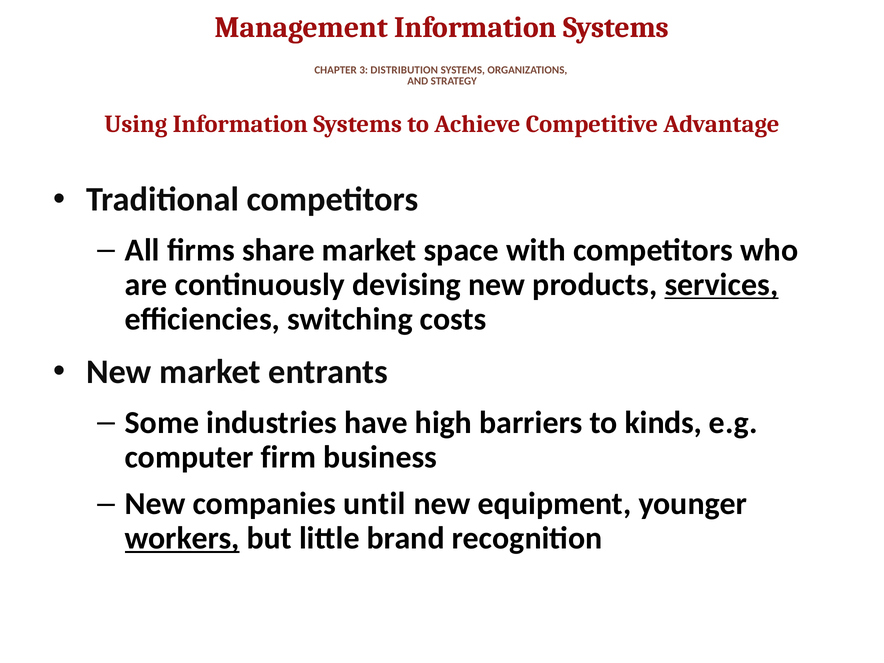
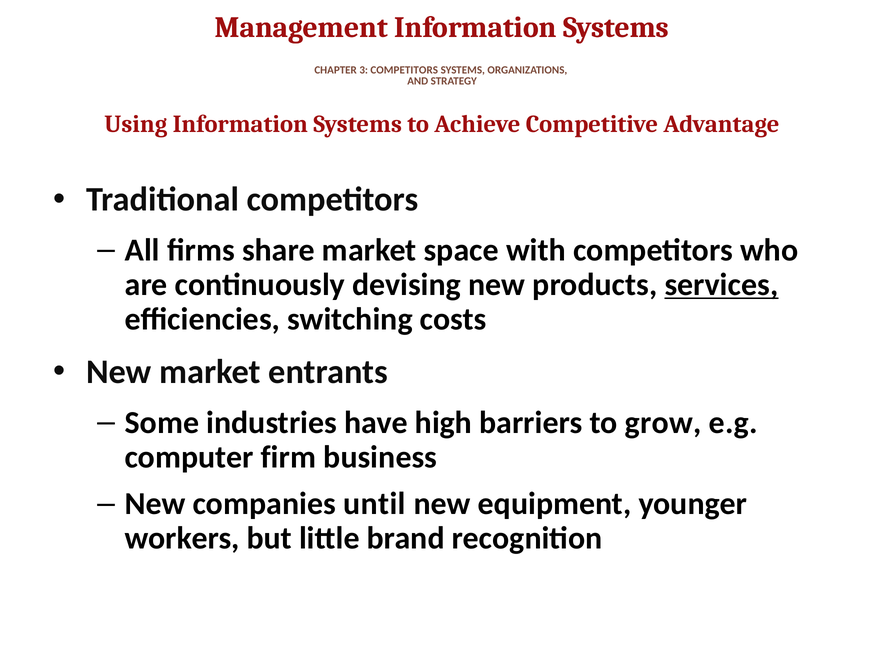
3 DISTRIBUTION: DISTRIBUTION -> COMPETITORS (404, 70)
kinds: kinds -> grow (663, 423)
workers underline: present -> none (182, 538)
